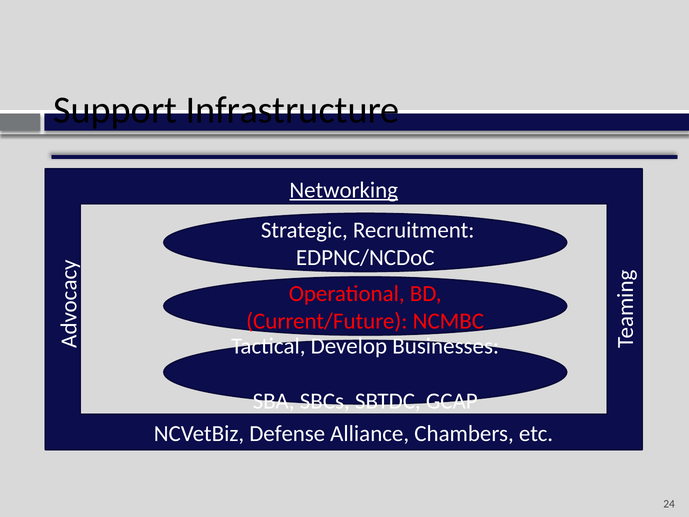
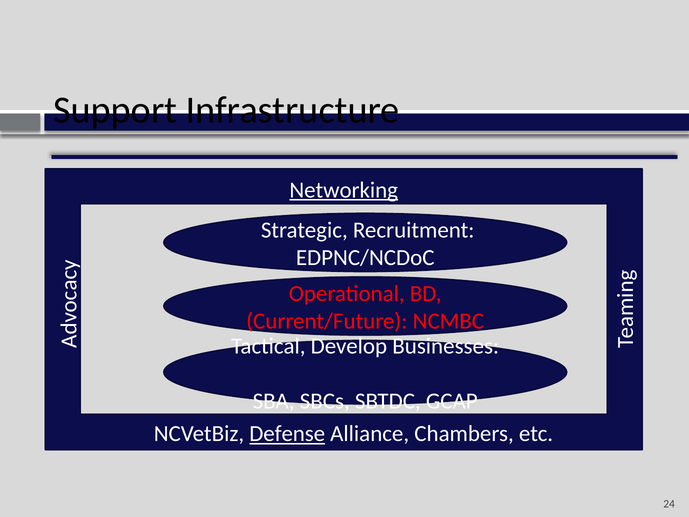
Defense underline: none -> present (287, 434)
